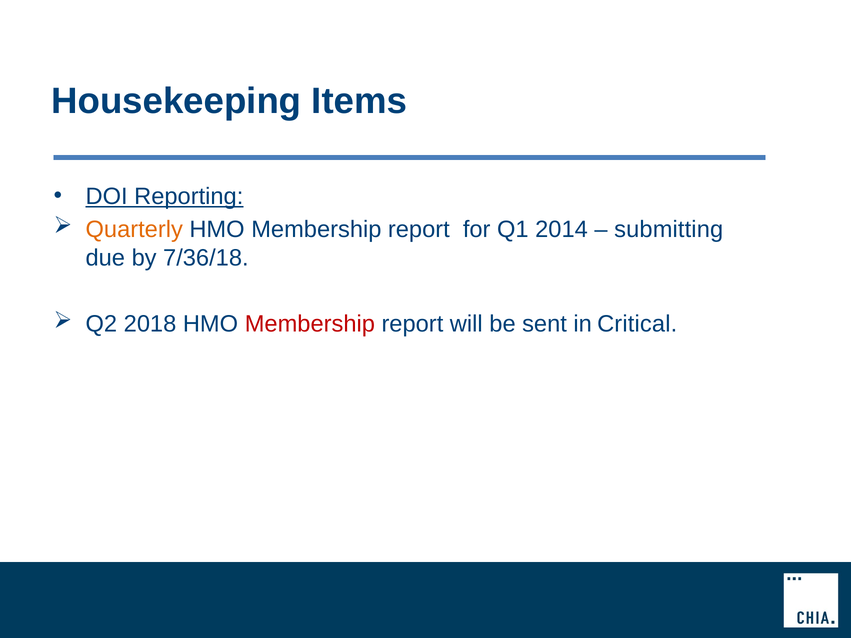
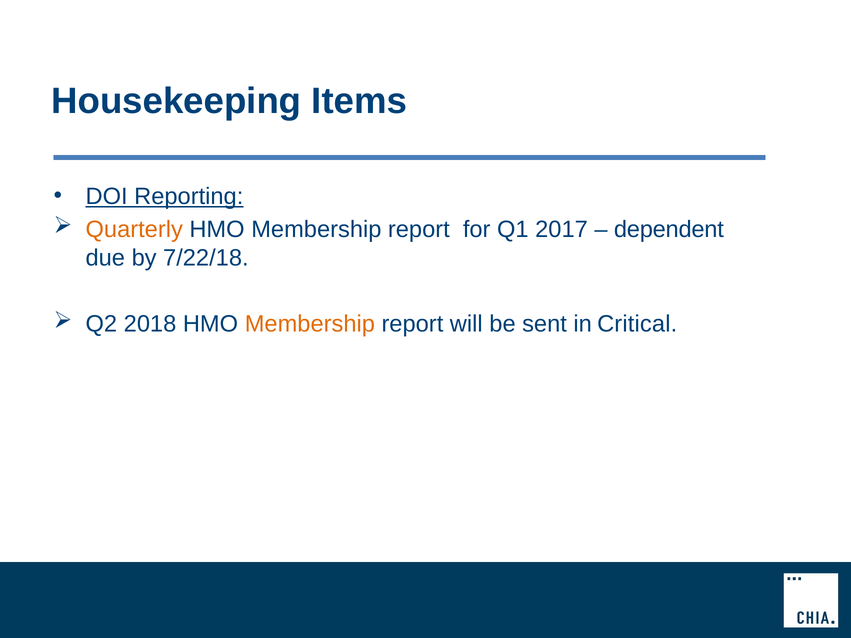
2014: 2014 -> 2017 (561, 230)
submitting: submitting -> dependent (669, 230)
7/36/18: 7/36/18 -> 7/22/18 (206, 258)
Membership colour: red -> orange (310, 324)
